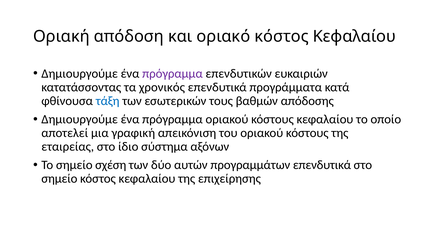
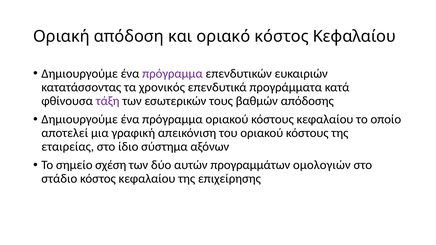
τάξη colour: blue -> purple (108, 101)
προγραμμάτων επενδυτικά: επενδυτικά -> ομολογιών (322, 165)
σημείο: σημείο -> στάδιο (59, 179)
